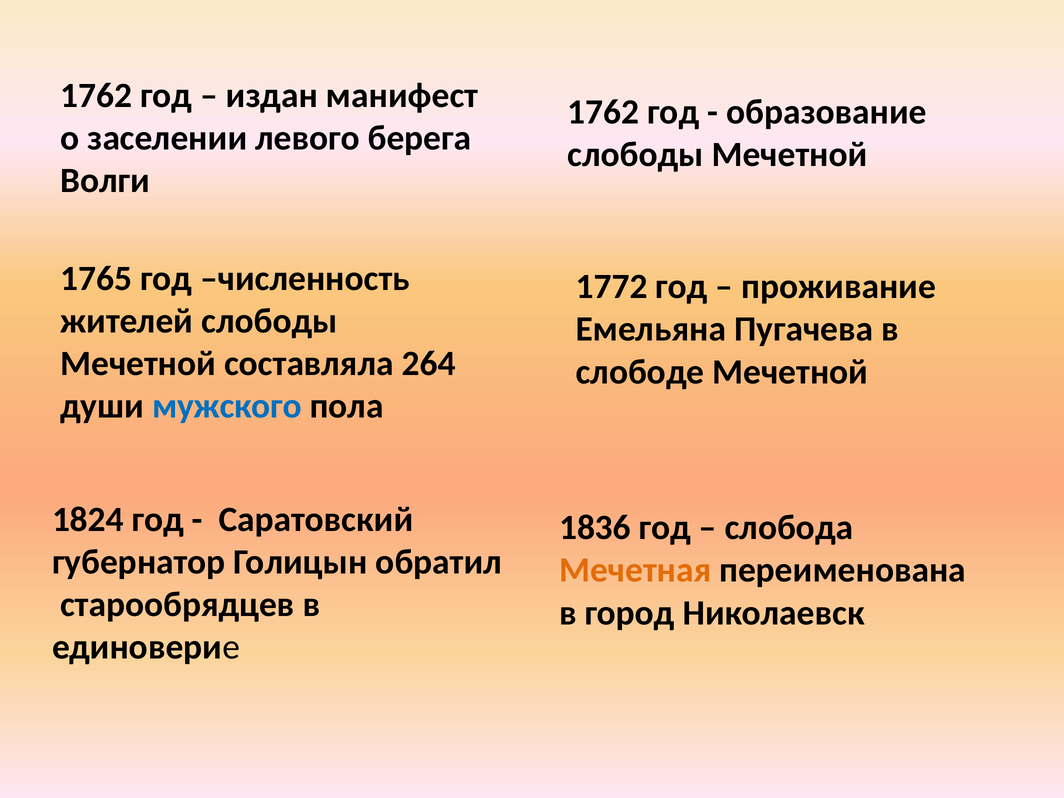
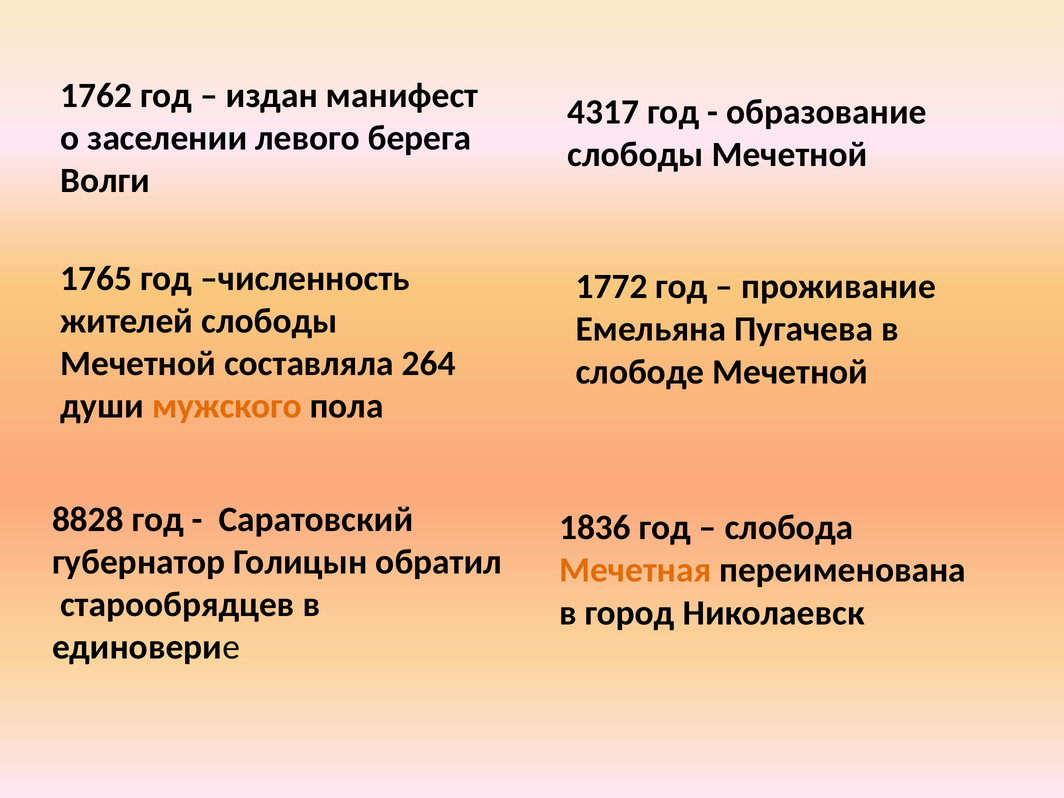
1762: 1762 -> 4317 (603, 112)
мужского colour: blue -> orange (227, 406)
1824: 1824 -> 8828 (88, 519)
